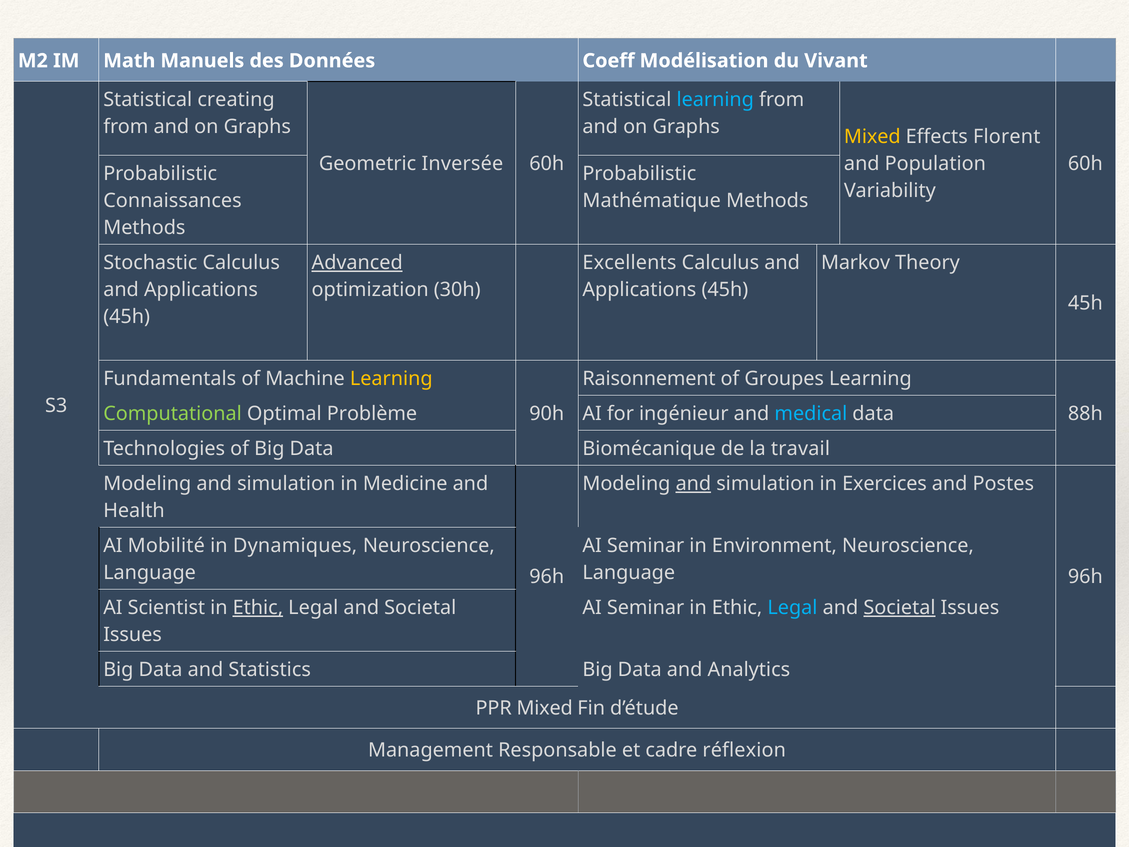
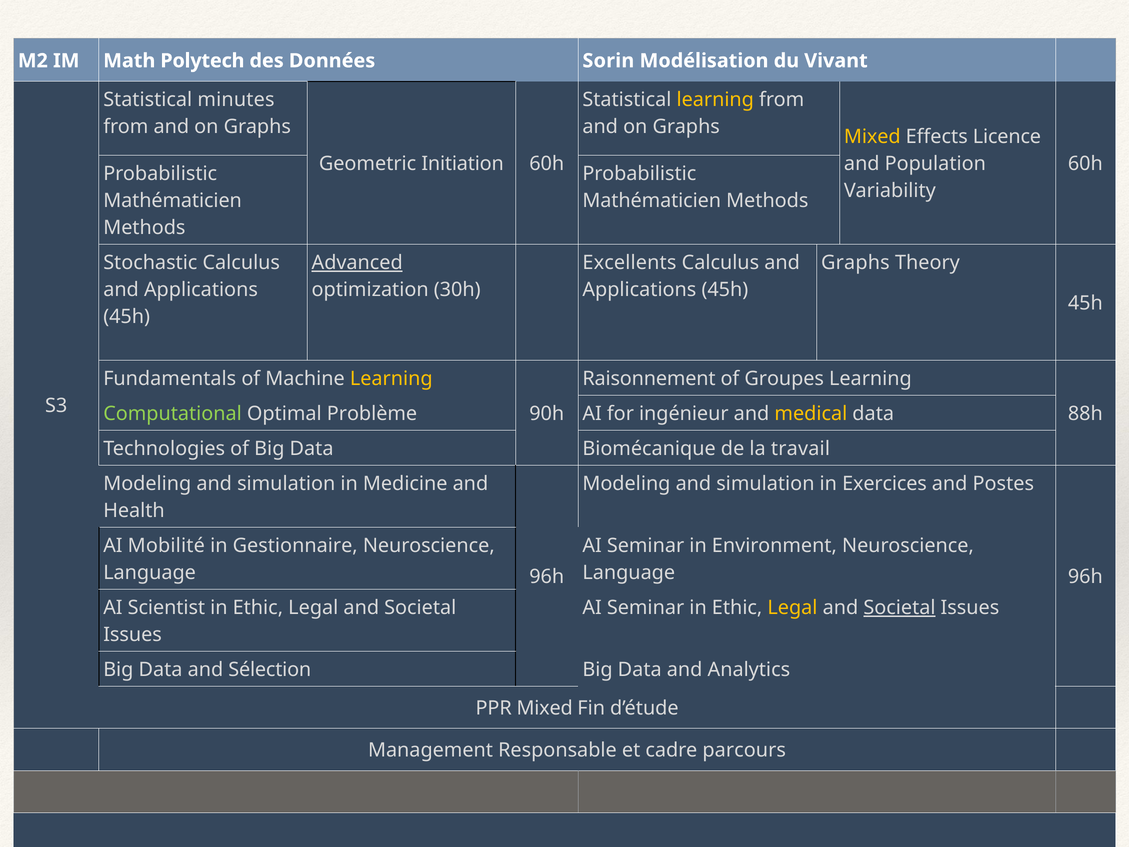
Manuels: Manuels -> Polytech (202, 61)
Coeff: Coeff -> Sorin (608, 61)
creating: creating -> minutes (236, 100)
learning colour: light blue -> yellow (715, 100)
Florent: Florent -> Licence (1007, 137)
Inversée: Inversée -> Initiation (463, 164)
Connaissances: Connaissances -> Mathématicien (173, 201)
Mathématique: Mathématique -> Mathématicien (652, 201)
Markov: Markov -> Graphs (855, 263)
medical colour: light blue -> yellow (811, 414)
and underline: present -> none (693, 484)
Dynamiques: Dynamiques -> Gestionnaire (295, 546)
Ethic underline: present -> none (258, 607)
Legal colour: light blue -> yellow (792, 607)
Statistics: Statistics -> Sélection (270, 669)
réflexion: réflexion -> parcours (744, 750)
